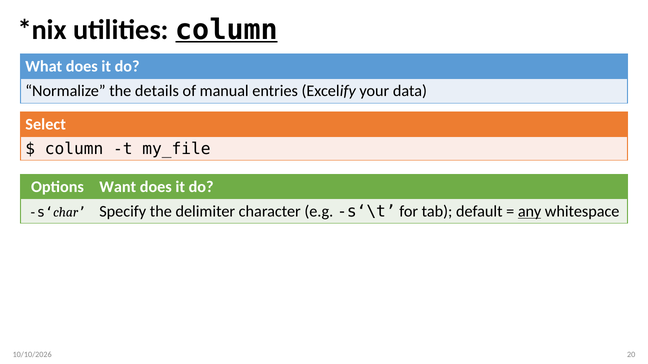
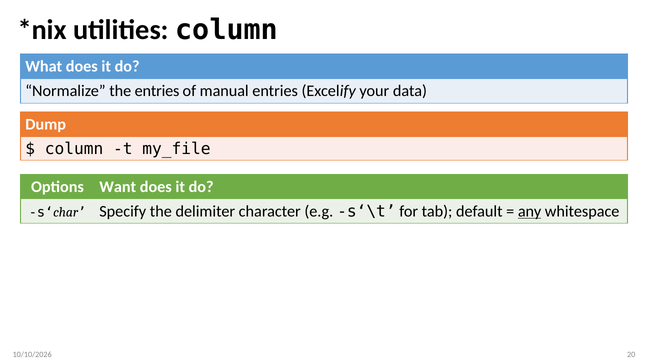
column underline: present -> none (227, 30)
the details: details -> entries (157, 91)
Select: Select -> Dump (46, 125)
